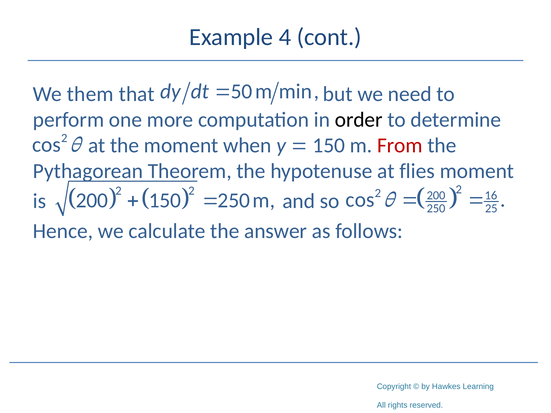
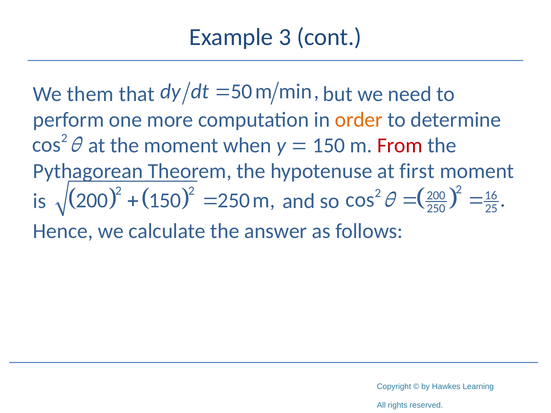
4: 4 -> 3 (285, 37)
order colour: black -> orange (359, 120)
flies: flies -> first (417, 171)
